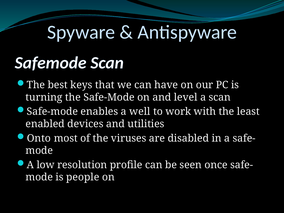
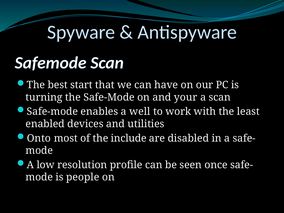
keys: keys -> start (81, 85)
level: level -> your (186, 97)
viruses: viruses -> include (129, 138)
